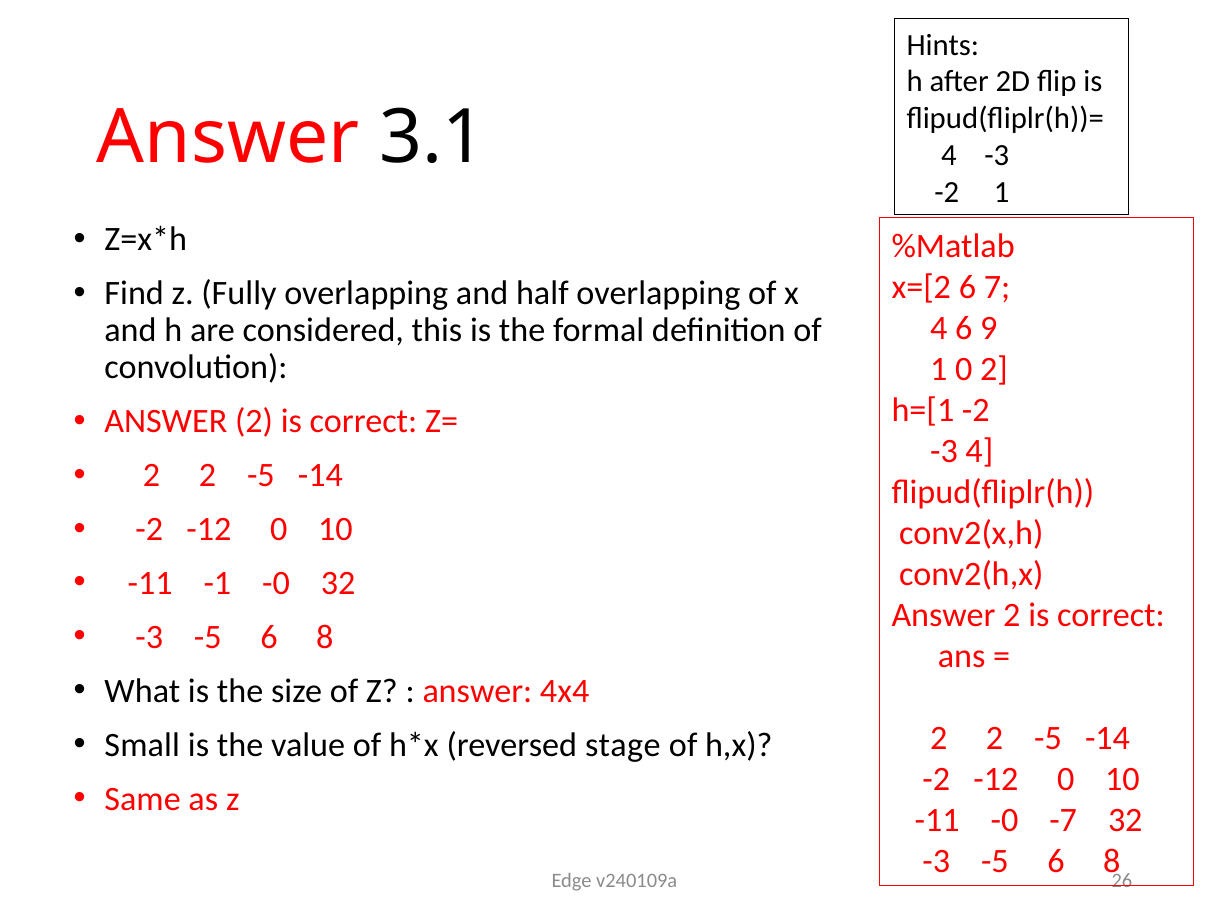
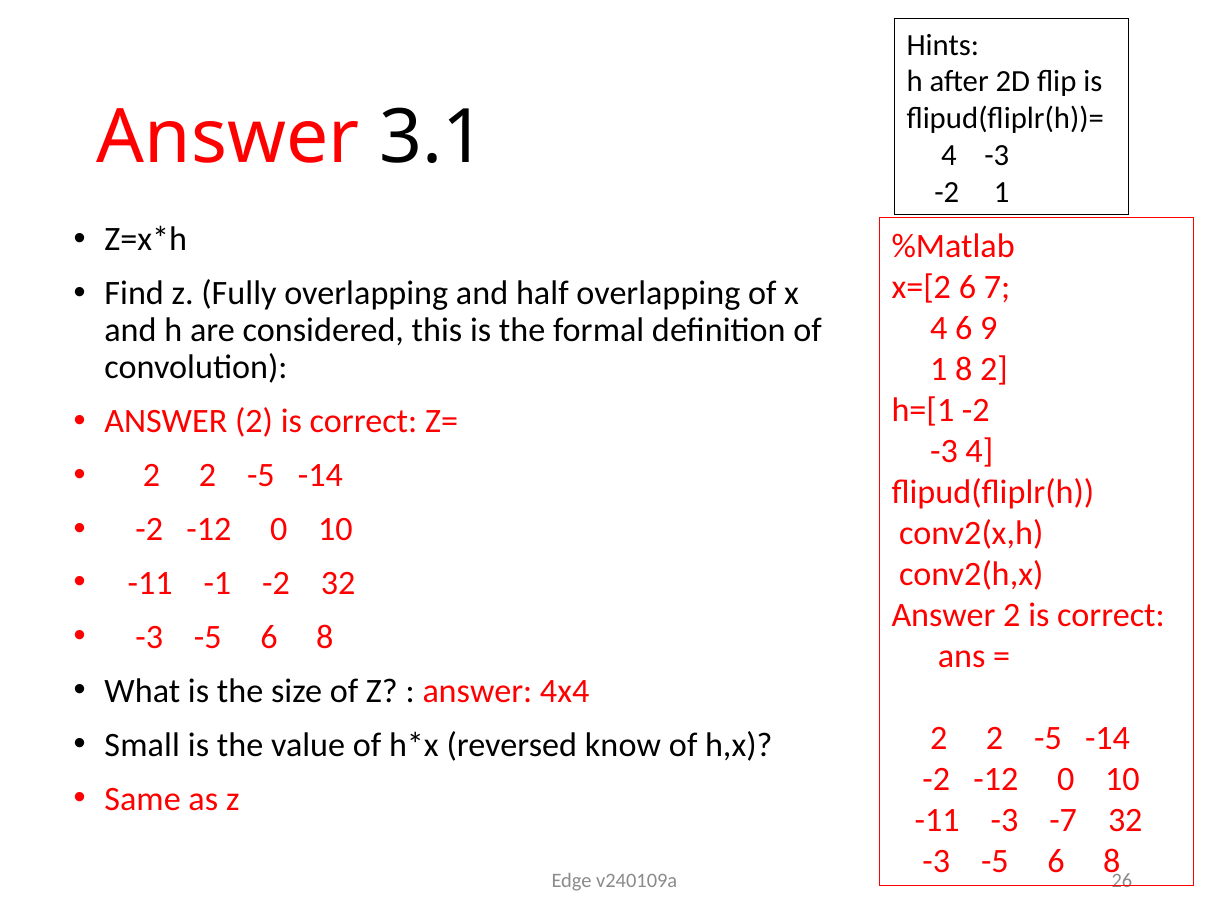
1 0: 0 -> 8 (964, 369)
-1 -0: -0 -> -2 (276, 583)
stage: stage -> know (623, 745)
-11 -0: -0 -> -3 (1004, 820)
